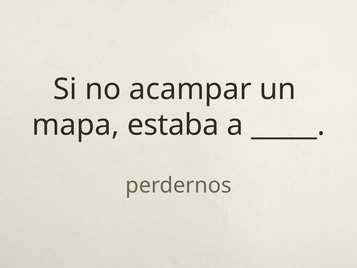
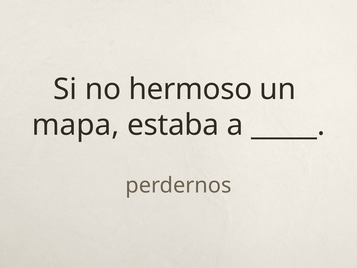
acampar: acampar -> hermoso (190, 89)
